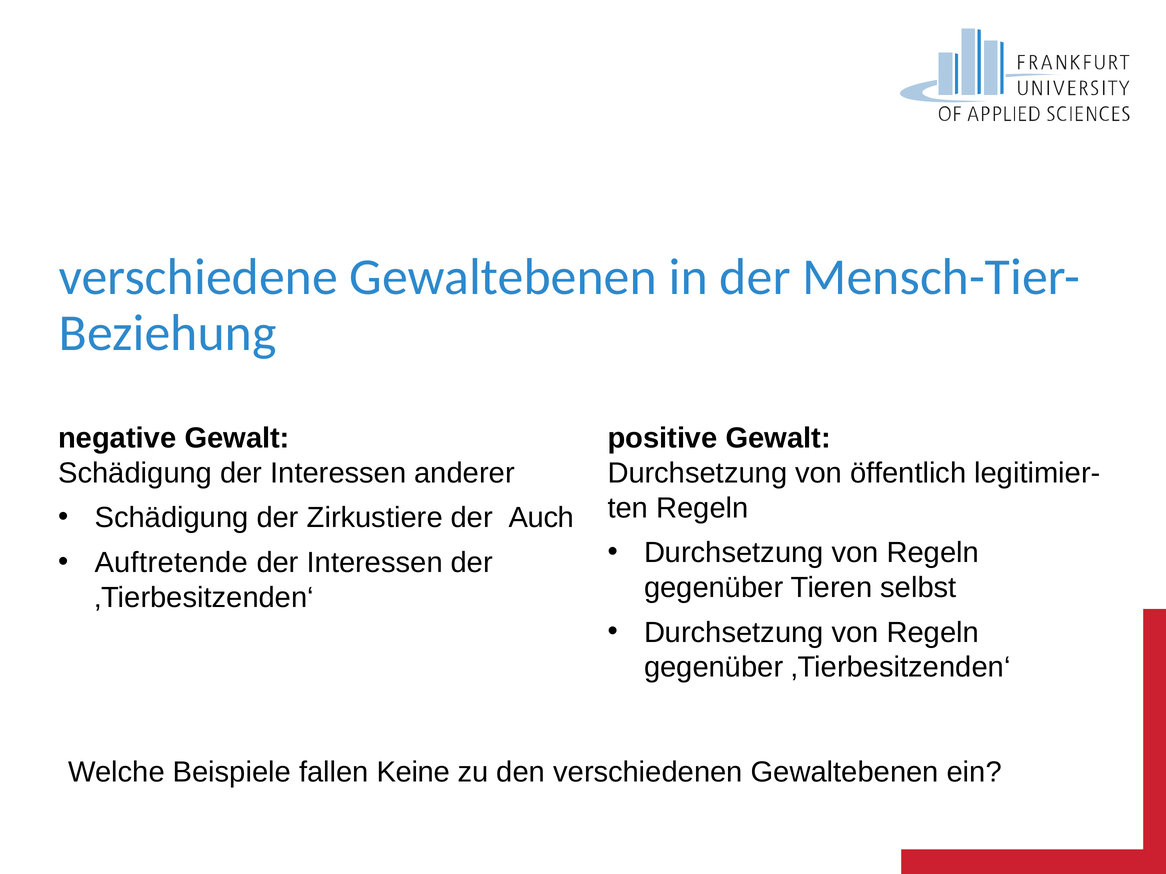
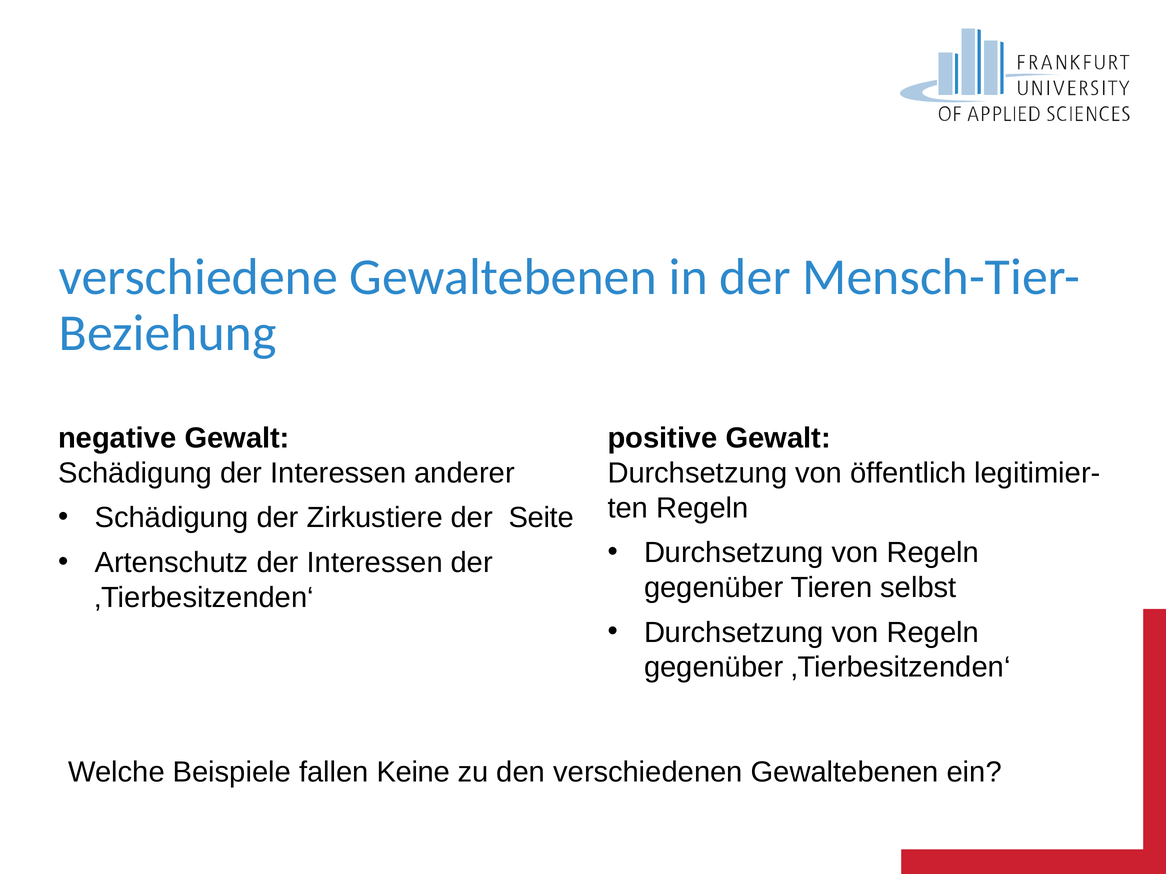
Auch: Auch -> Seite (541, 518)
Auftretende: Auftretende -> Artenschutz (172, 563)
